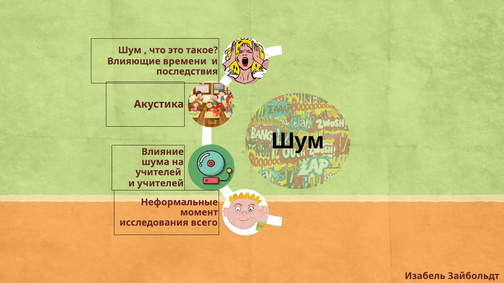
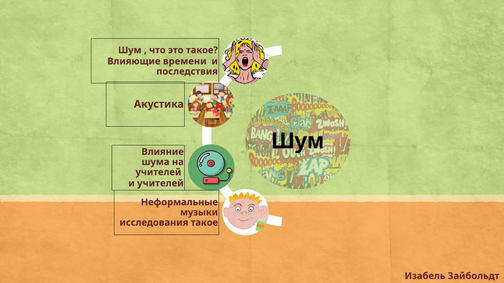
момент: момент -> музыки (199, 213)
исследования всего: всего -> такое (204, 223)
